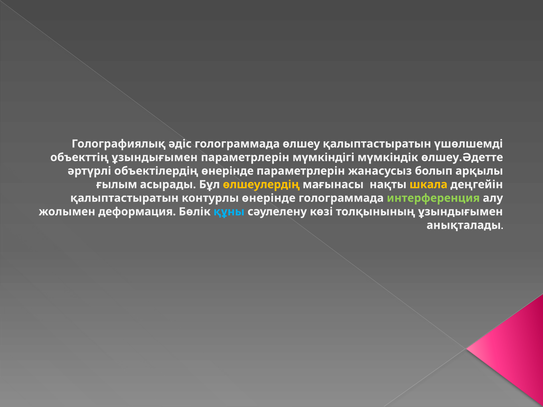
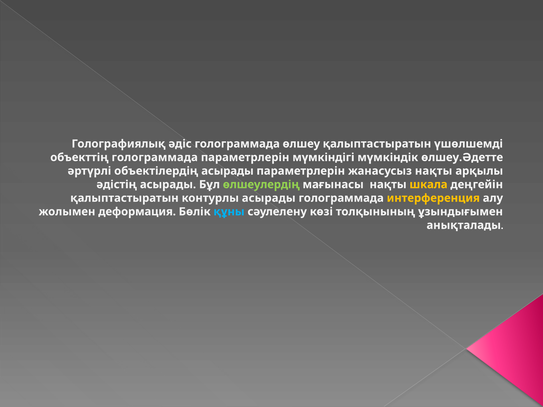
объекттің ұзындығымен: ұзындығымен -> голограммада (155, 157)
объектілердің өнерінде: өнерінде -> асырады (227, 171)
жанасусыз болып: болып -> нақты (434, 171)
ғылым: ғылым -> әдістің (117, 185)
өлшеулердің colour: yellow -> light green (261, 185)
контурлы өнерінде: өнерінде -> асырады (269, 198)
интерференция colour: light green -> yellow (433, 198)
